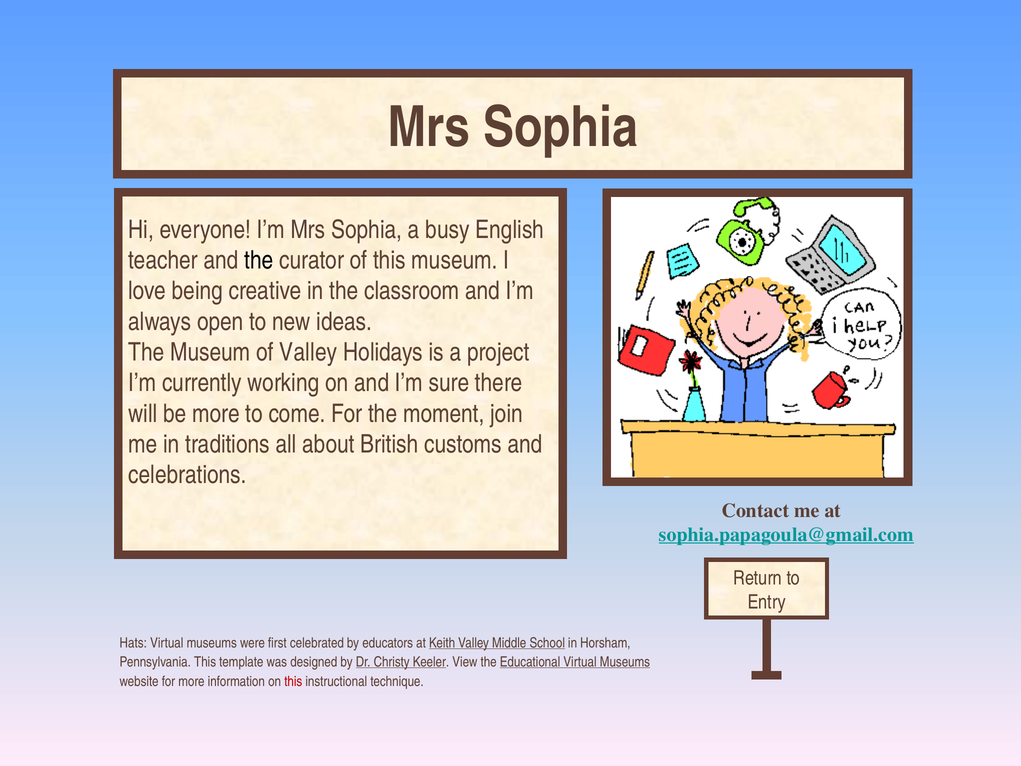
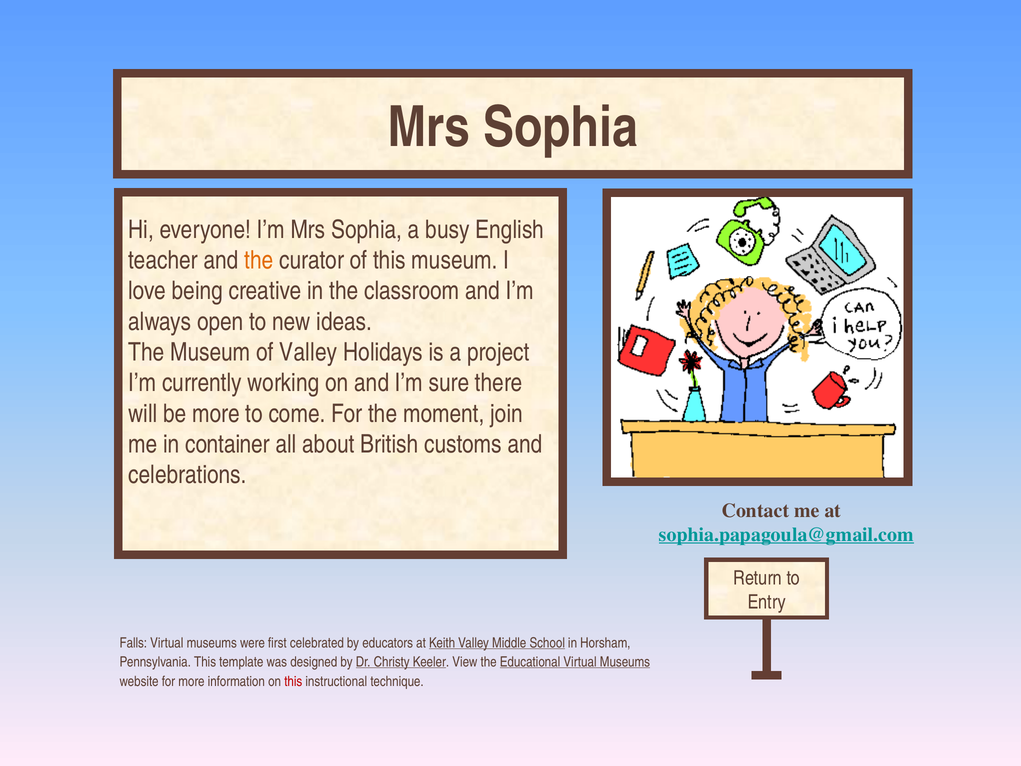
the colour: black -> orange (259, 260)
traditions: traditions -> container (228, 444)
Hats: Hats -> Falls (133, 643)
